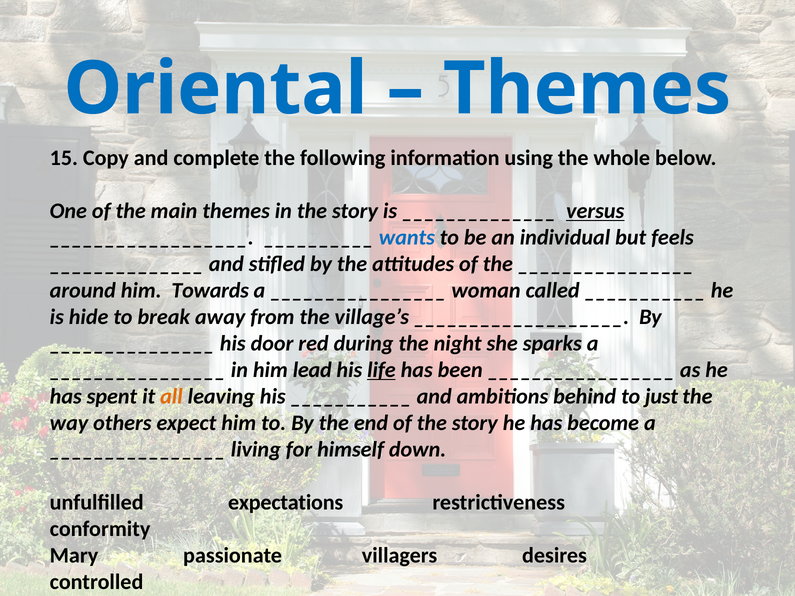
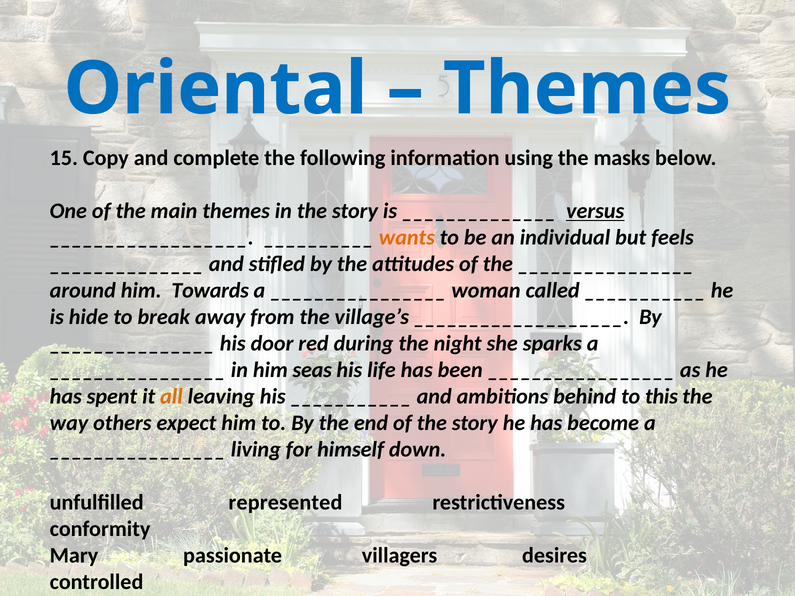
whole: whole -> masks (622, 158)
wants colour: blue -> orange (407, 238)
lead: lead -> seas (312, 370)
life underline: present -> none (381, 370)
just: just -> this (661, 397)
expectations: expectations -> represented (285, 503)
